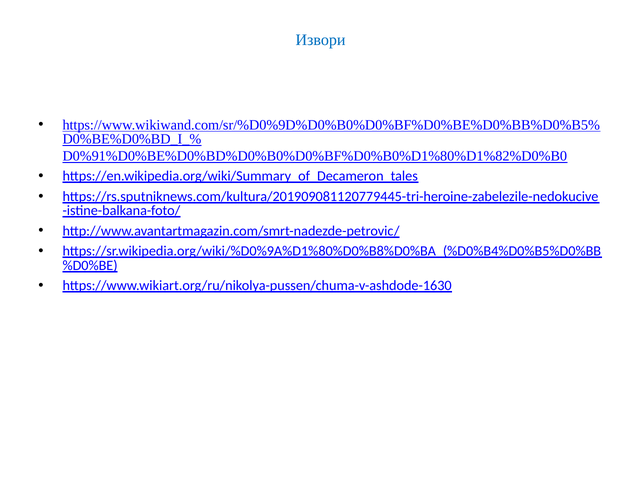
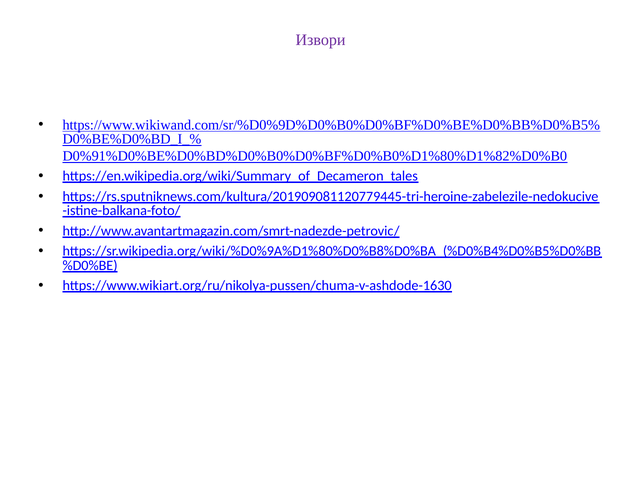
Извори colour: blue -> purple (321, 40)
